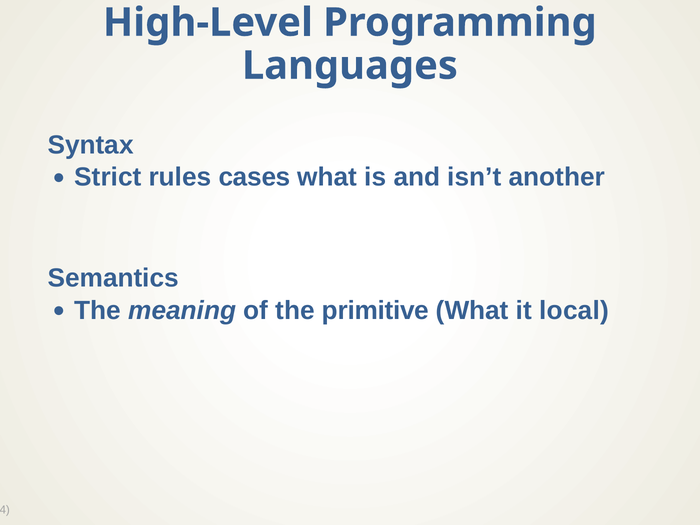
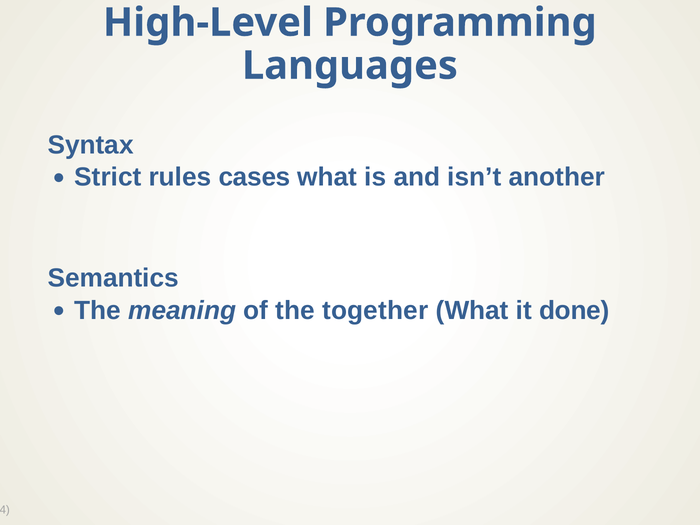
primitive: primitive -> together (375, 310)
local: local -> done (574, 310)
